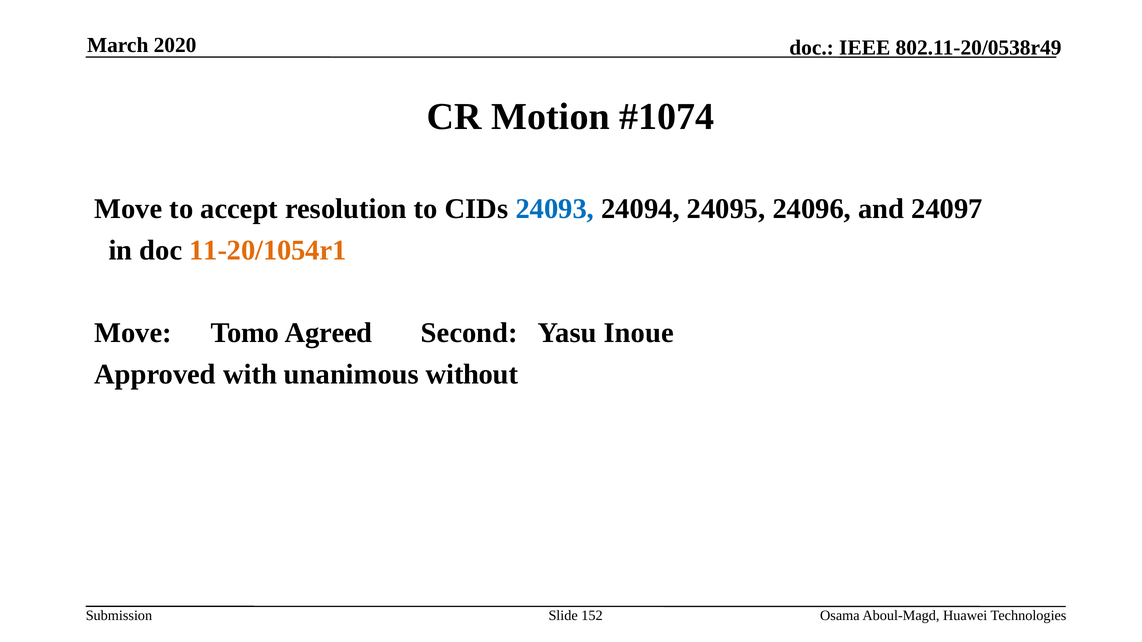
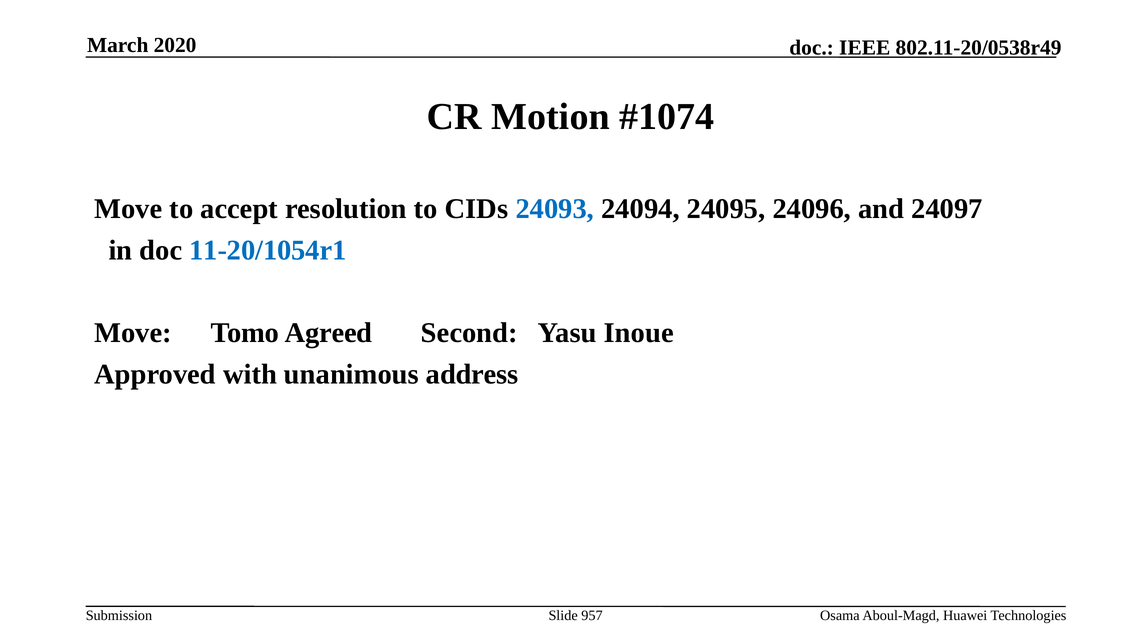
11-20/1054r1 colour: orange -> blue (268, 250)
without: without -> address (472, 375)
152: 152 -> 957 (592, 616)
